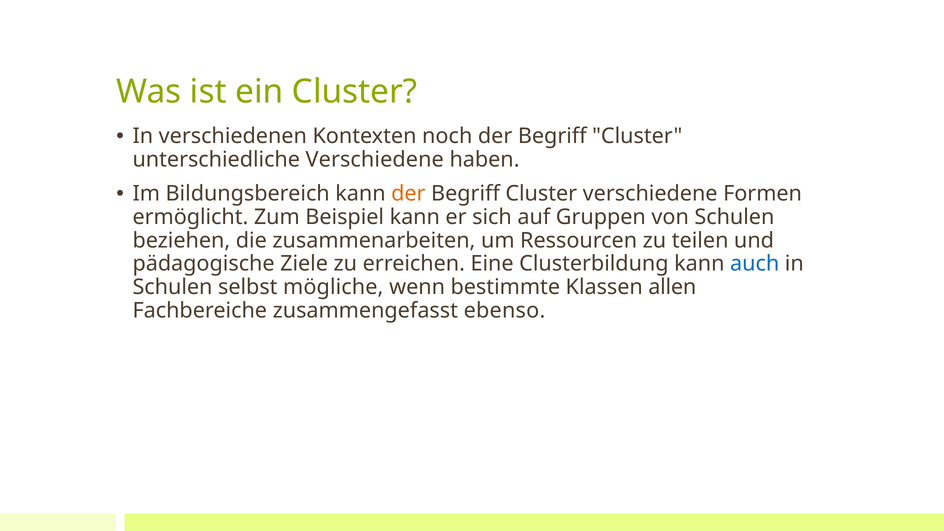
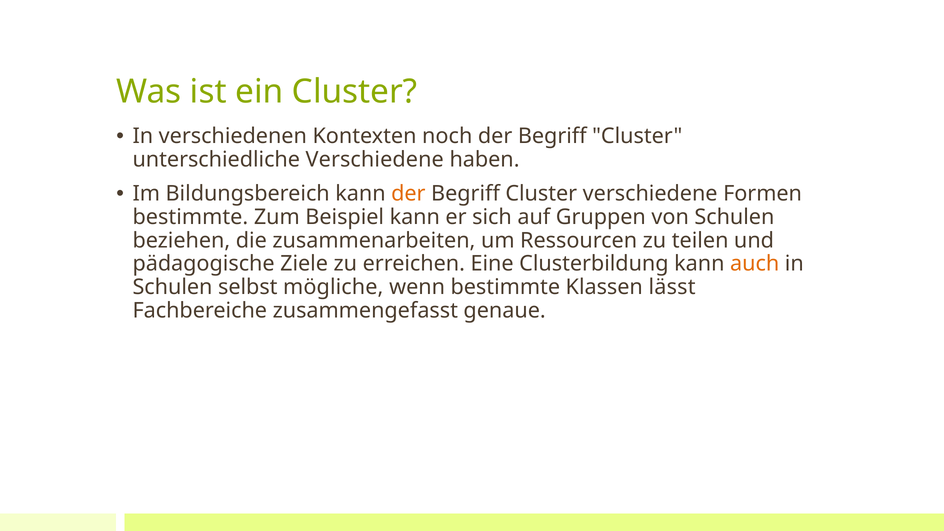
ermöglicht: ermöglicht -> bestimmte (190, 217)
auch colour: blue -> orange (755, 264)
allen: allen -> lässt (672, 287)
ebenso: ebenso -> genaue (505, 310)
